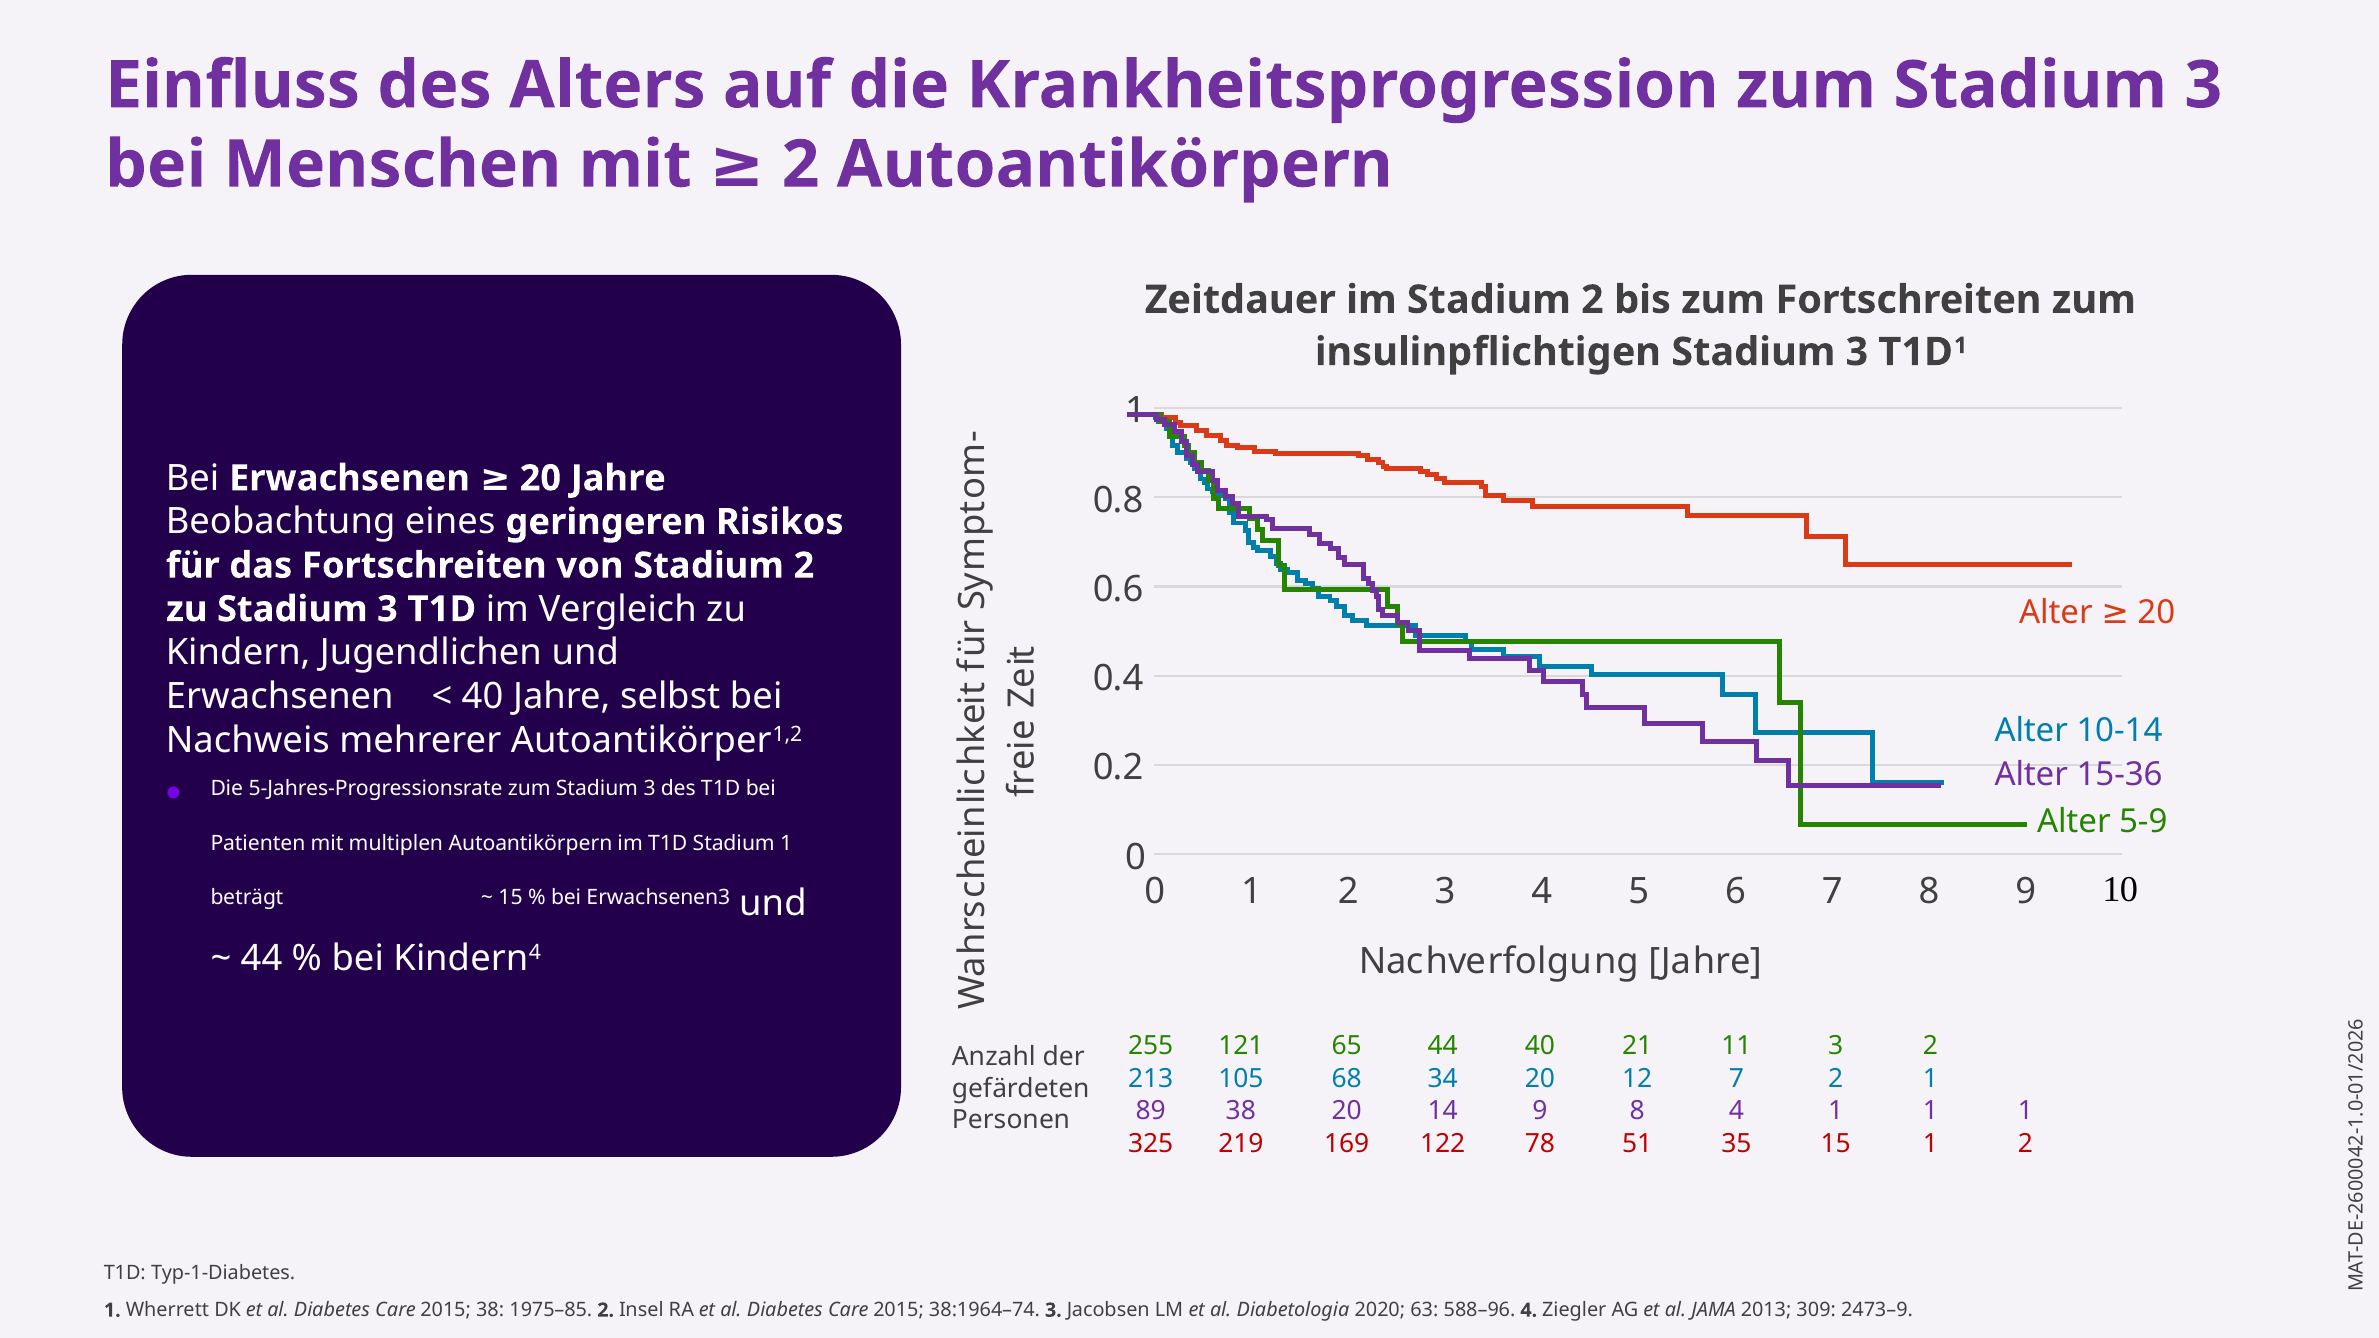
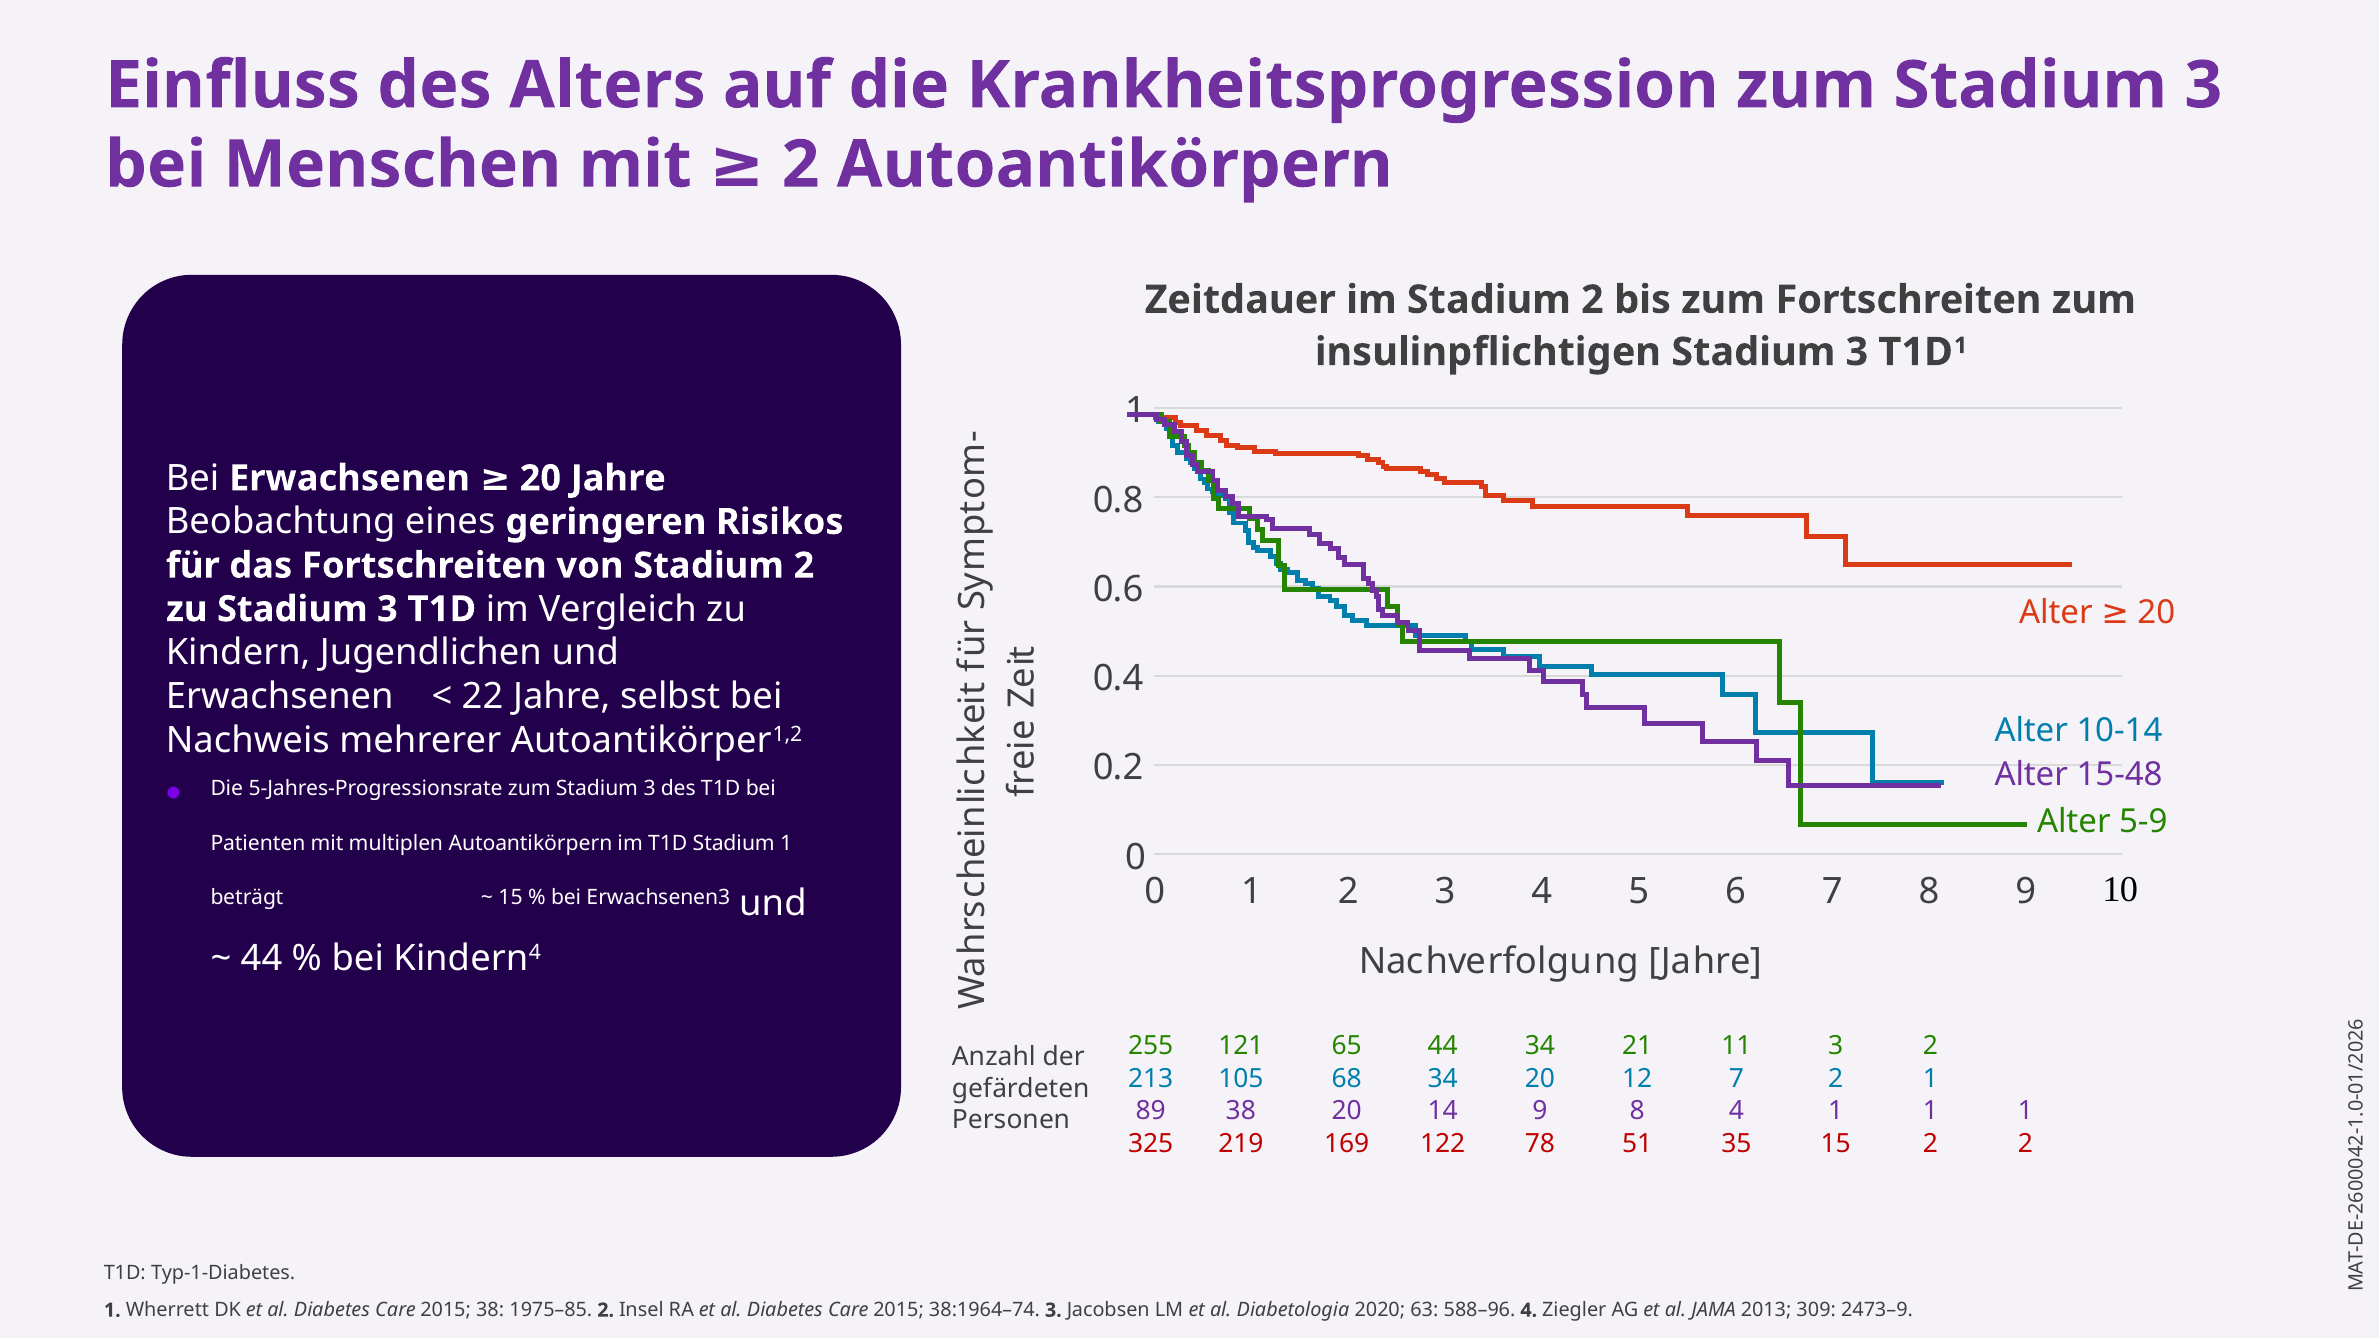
40: 40 -> 22 (483, 697)
15-36: 15-36 -> 15-48 (2120, 775)
44 40: 40 -> 34 (1540, 1046)
15 1: 1 -> 2 (1931, 1144)
